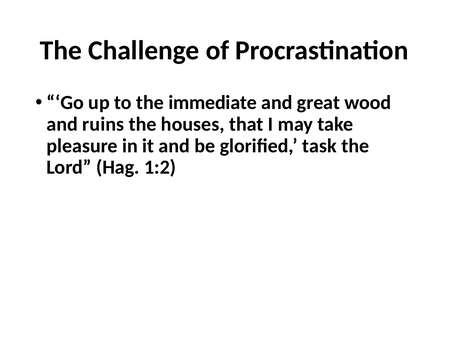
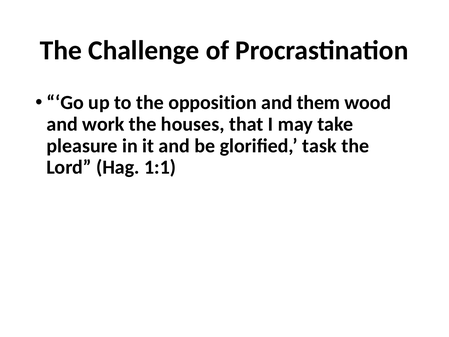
immediate: immediate -> opposition (213, 103)
great: great -> them (319, 103)
ruins: ruins -> work (103, 124)
1:2: 1:2 -> 1:1 (160, 167)
